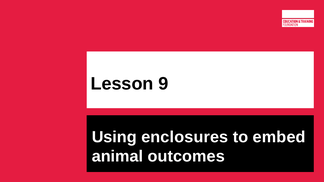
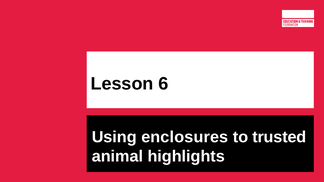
9: 9 -> 6 (163, 84)
embed: embed -> trusted (279, 137)
outcomes: outcomes -> highlights (186, 157)
